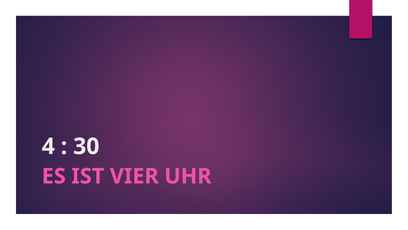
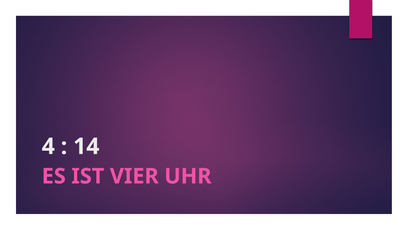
30: 30 -> 14 (86, 146)
